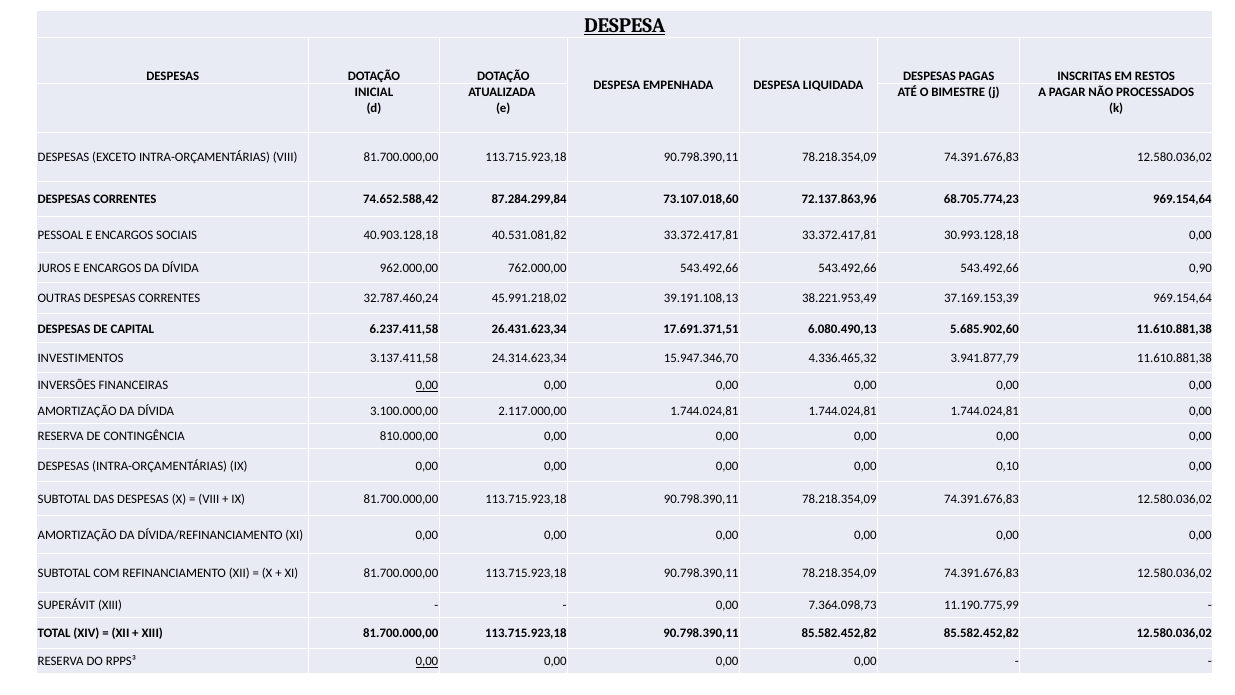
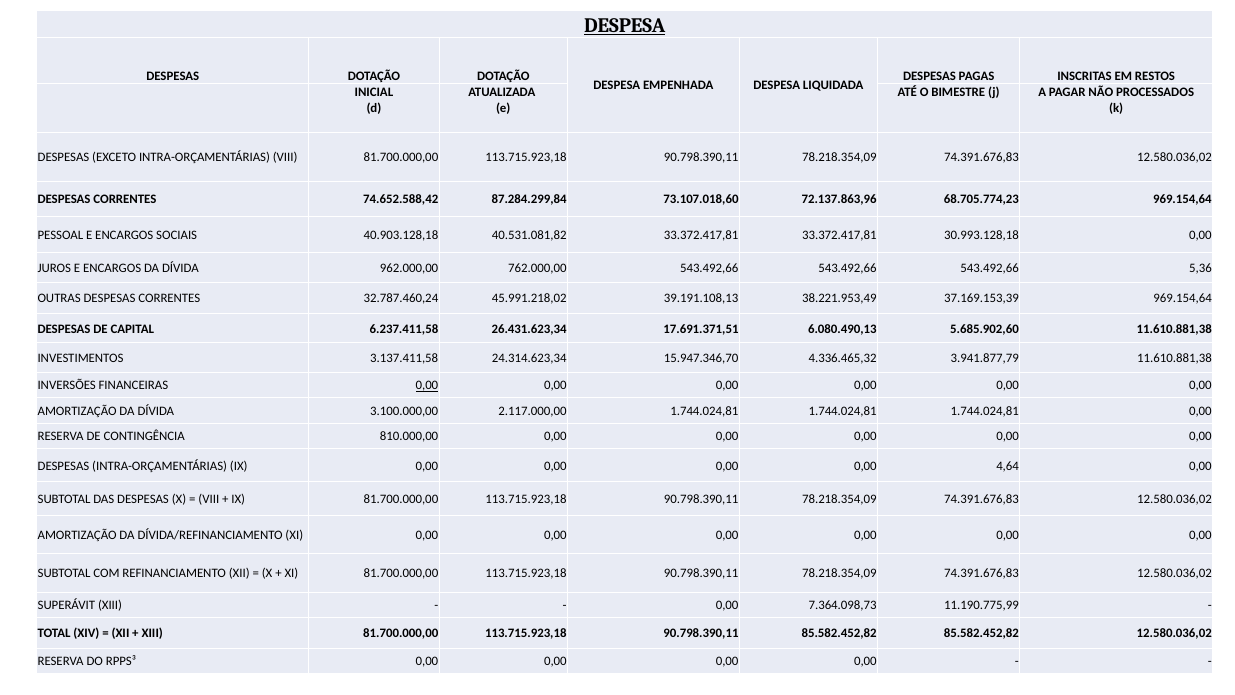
0,90: 0,90 -> 5,36 (1200, 268)
0,10: 0,10 -> 4,64 (1008, 466)
0,00 underline: present -> none (427, 661)
